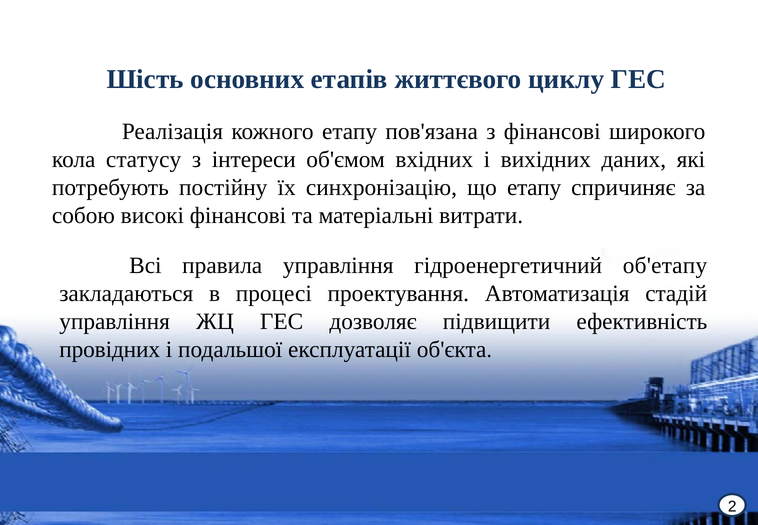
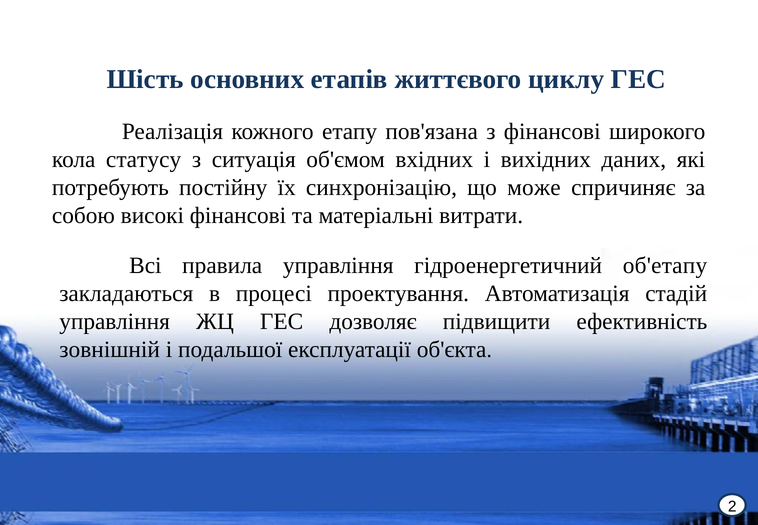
інтереси: інтереси -> ситуація (254, 159)
що етапу: етапу -> може (534, 187)
провідних: провідних -> зовнішній (110, 350)
